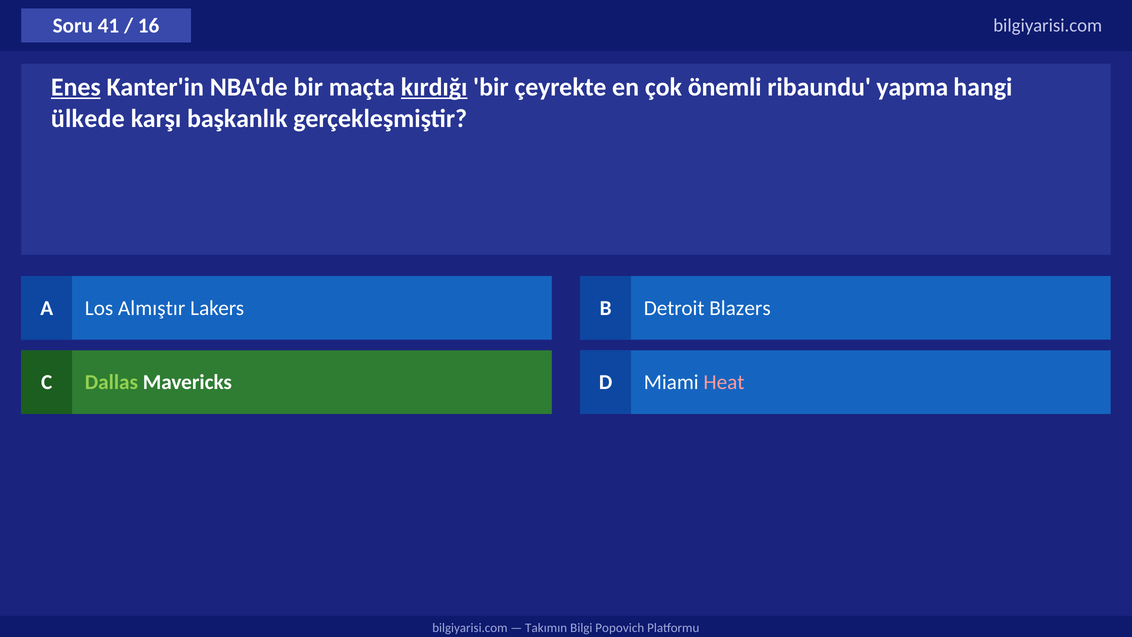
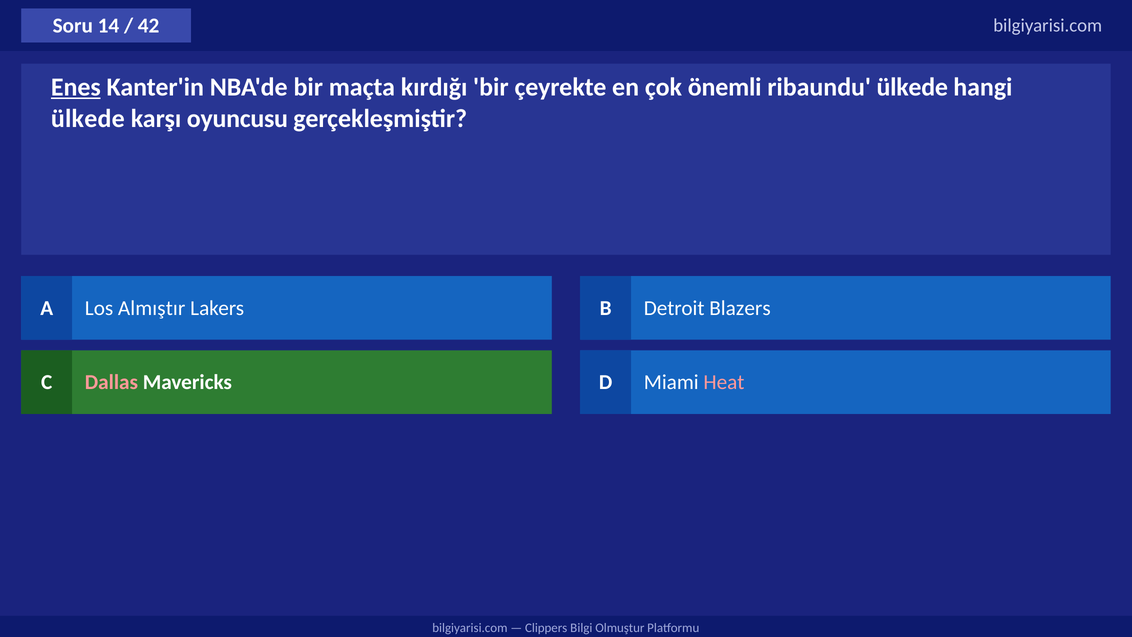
41: 41 -> 14 (108, 26)
16: 16 -> 42 (149, 26)
kırdığı underline: present -> none (434, 87)
ribaundu yapma: yapma -> ülkede (912, 87)
başkanlık: başkanlık -> oyuncusu (237, 119)
Dallas colour: light green -> pink (111, 382)
Takımın: Takımın -> Clippers (546, 628)
Popovich: Popovich -> Olmuştur (620, 628)
